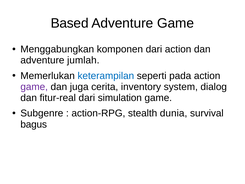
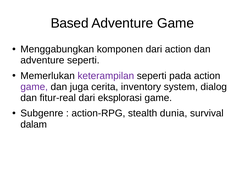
adventure jumlah: jumlah -> seperti (83, 60)
keterampilan colour: blue -> purple (106, 76)
simulation: simulation -> eksplorasi (120, 98)
bagus: bagus -> dalam (34, 124)
